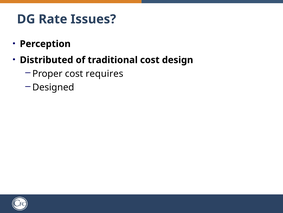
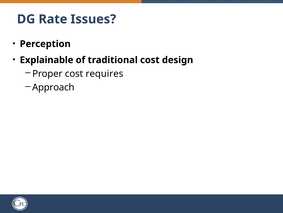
Distributed: Distributed -> Explainable (47, 60)
Designed: Designed -> Approach (53, 87)
